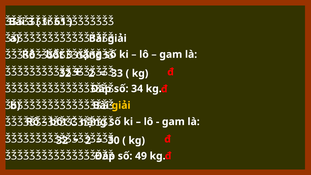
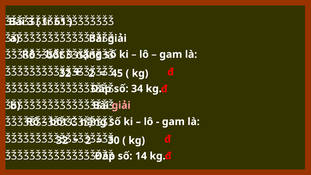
33: 33 -> 45 (117, 73)
giải colour: yellow -> pink (121, 105)
49: 49 -> 14 (141, 156)
